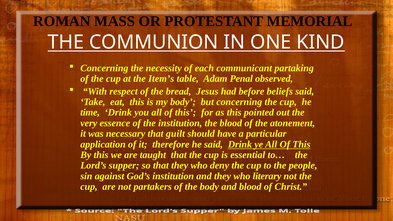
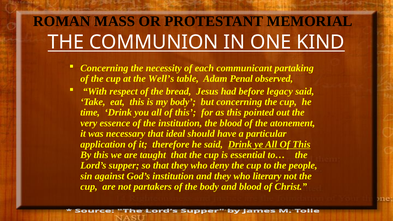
Item’s: Item’s -> Well’s (161, 79)
beliefs: beliefs -> legacy (280, 91)
guilt: guilt -> ideal (176, 134)
